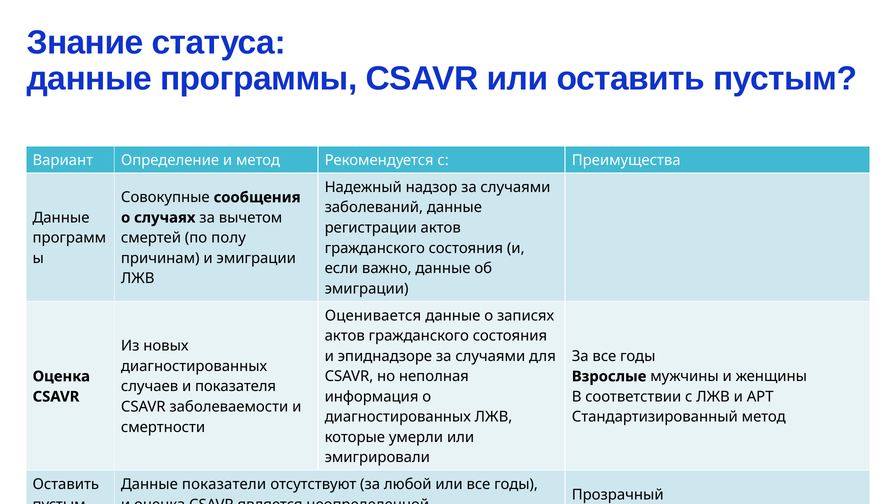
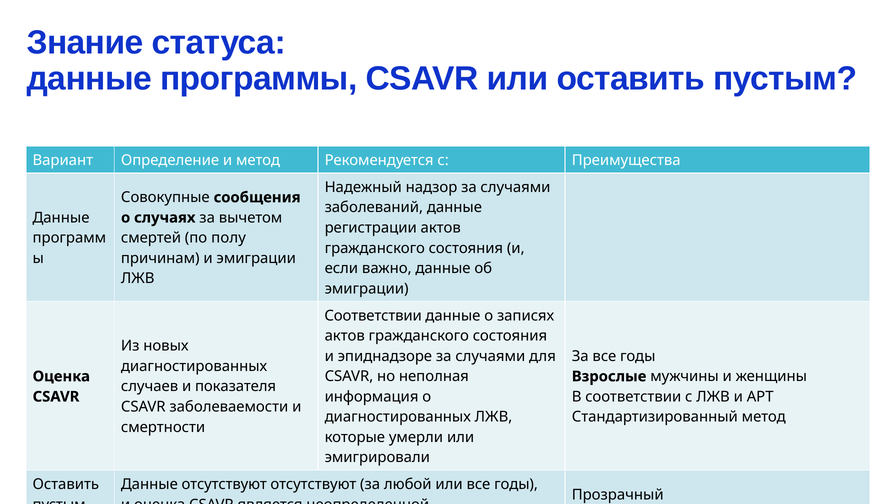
Оценивается: Оценивается -> Соответствии (373, 316)
Данные показатели: показатели -> отсутствуют (224, 484)
